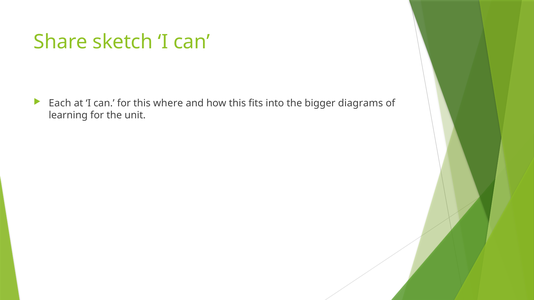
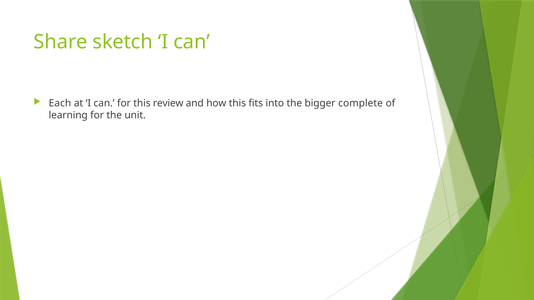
where: where -> review (168, 103)
diagrams: diagrams -> complete (361, 103)
